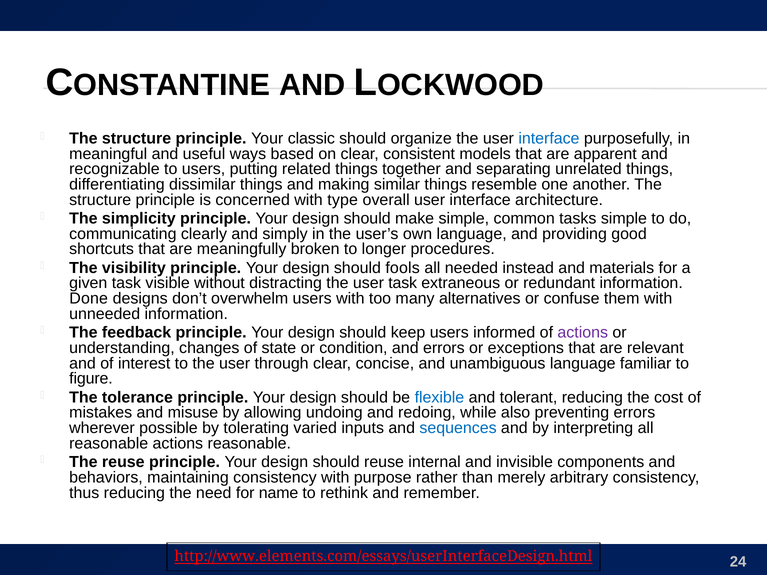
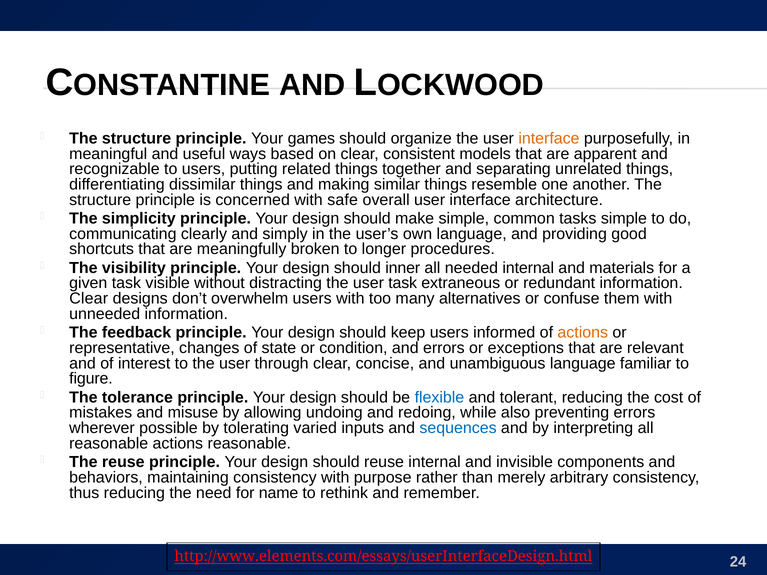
classic: classic -> games (311, 138)
interface colour: blue -> orange (549, 138)
type: type -> safe (343, 200)
fools: fools -> inner (403, 268)
needed instead: instead -> internal (528, 268)
Done: Done -> Clear (89, 299)
actions colour: purple -> orange (583, 333)
understanding: understanding -> representative (122, 348)
